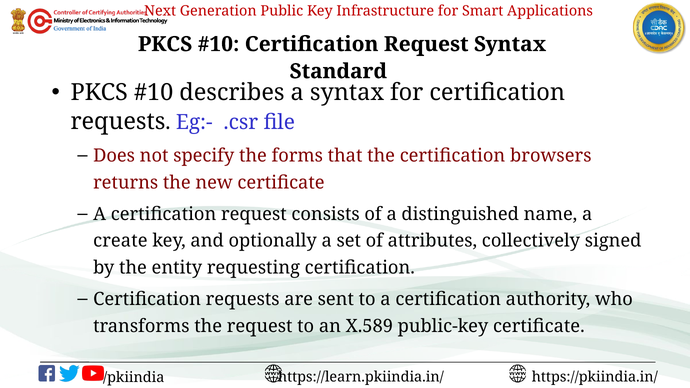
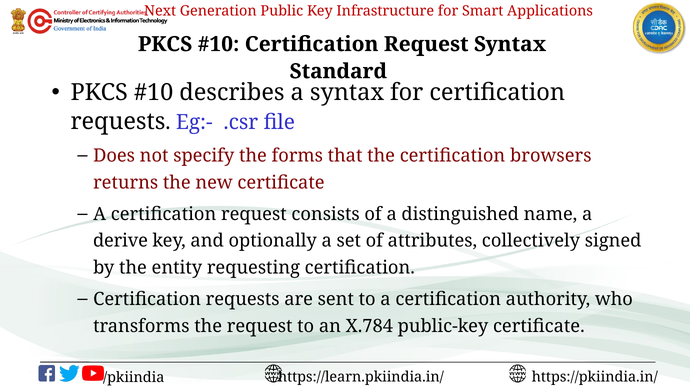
create: create -> derive (121, 241)
X.589: X.589 -> X.784 (369, 326)
